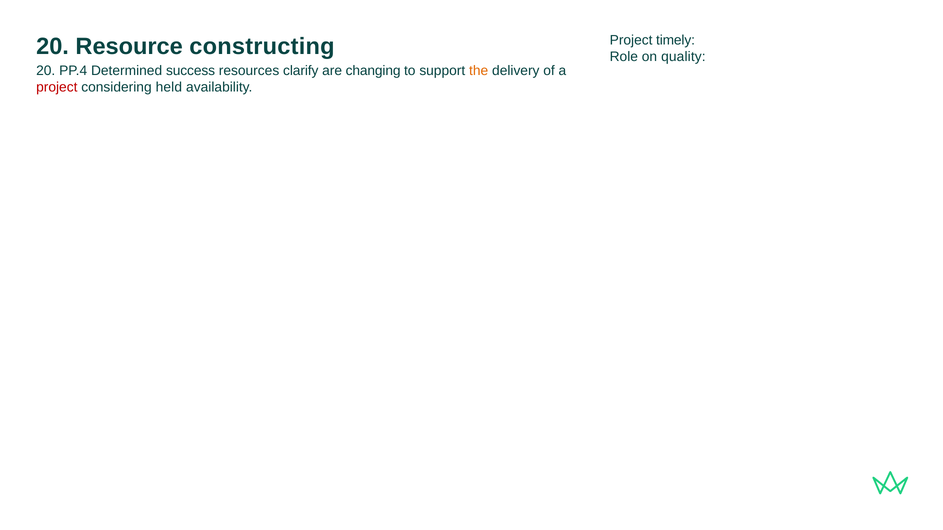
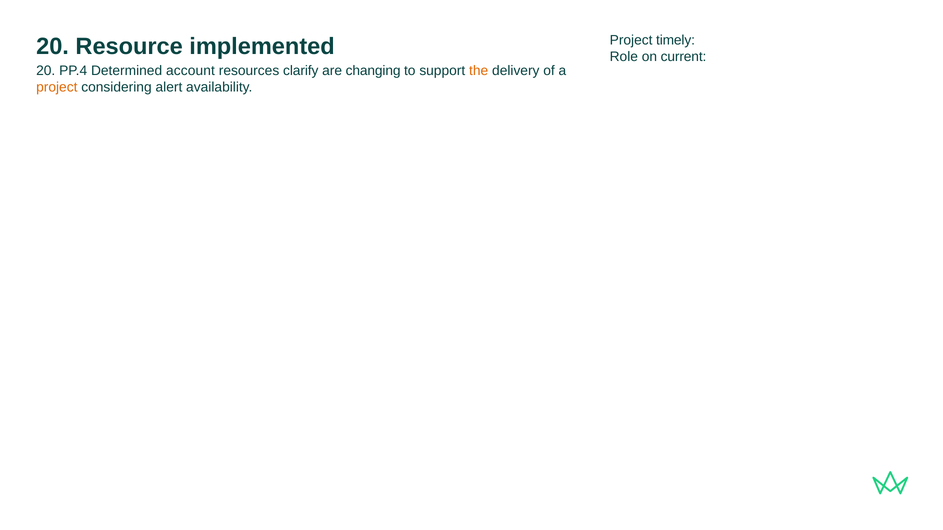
constructing: constructing -> implemented (262, 47)
quality: quality -> current (684, 57)
success: success -> account (190, 71)
project colour: red -> orange (57, 87)
held: held -> alert (169, 87)
